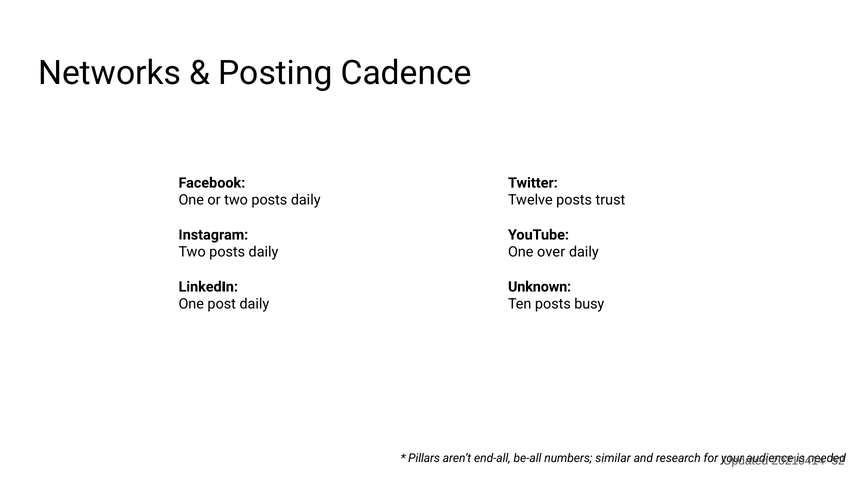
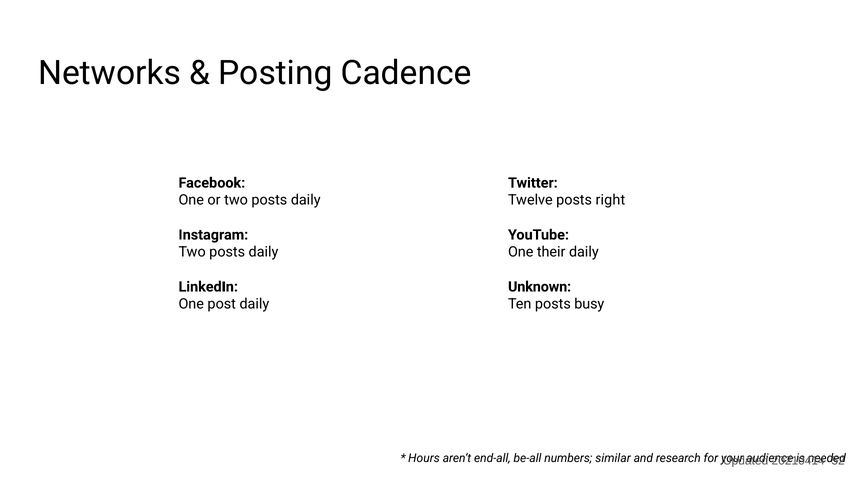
trust: trust -> right (610, 200)
over: over -> their (551, 252)
Pillars: Pillars -> Hours (424, 458)
